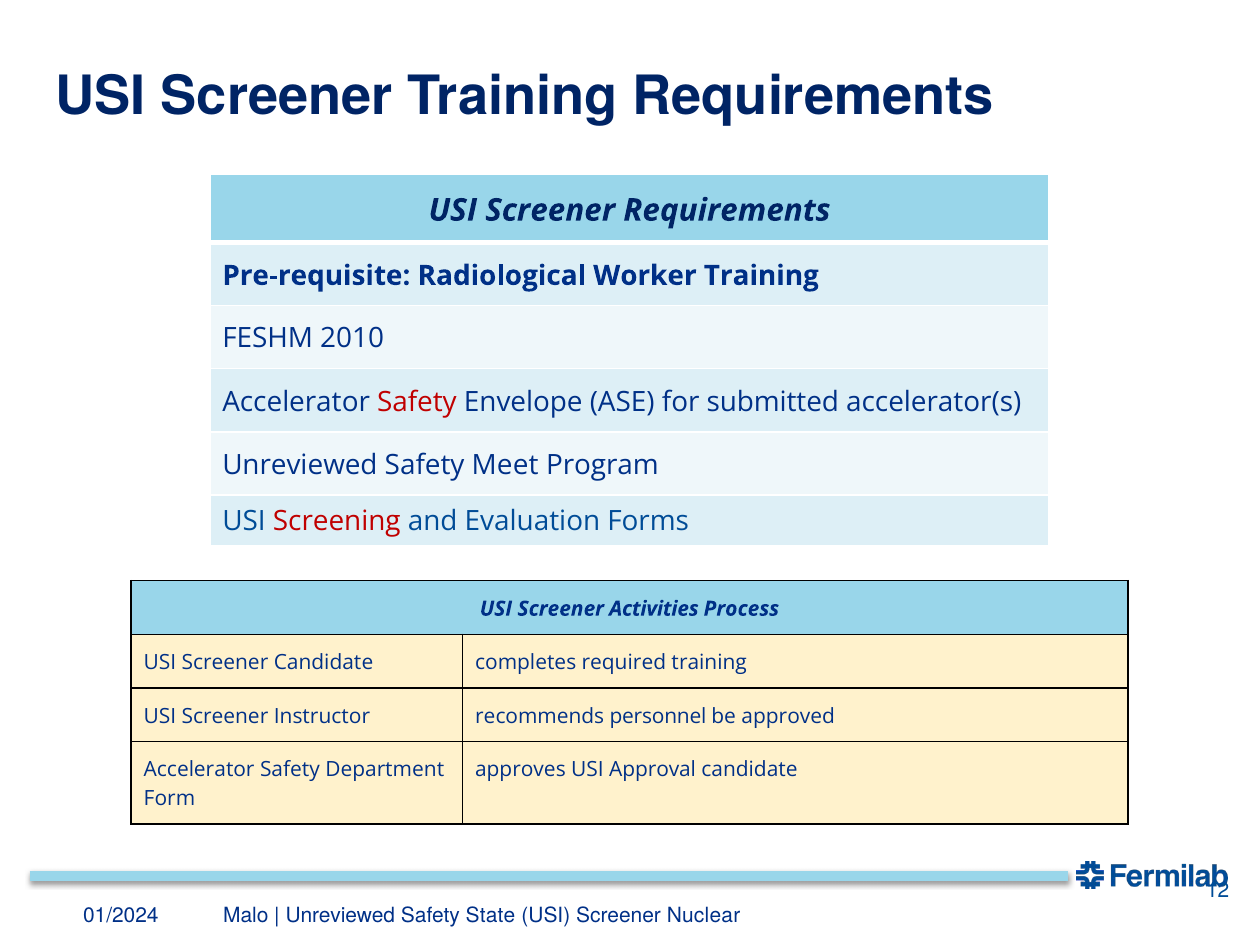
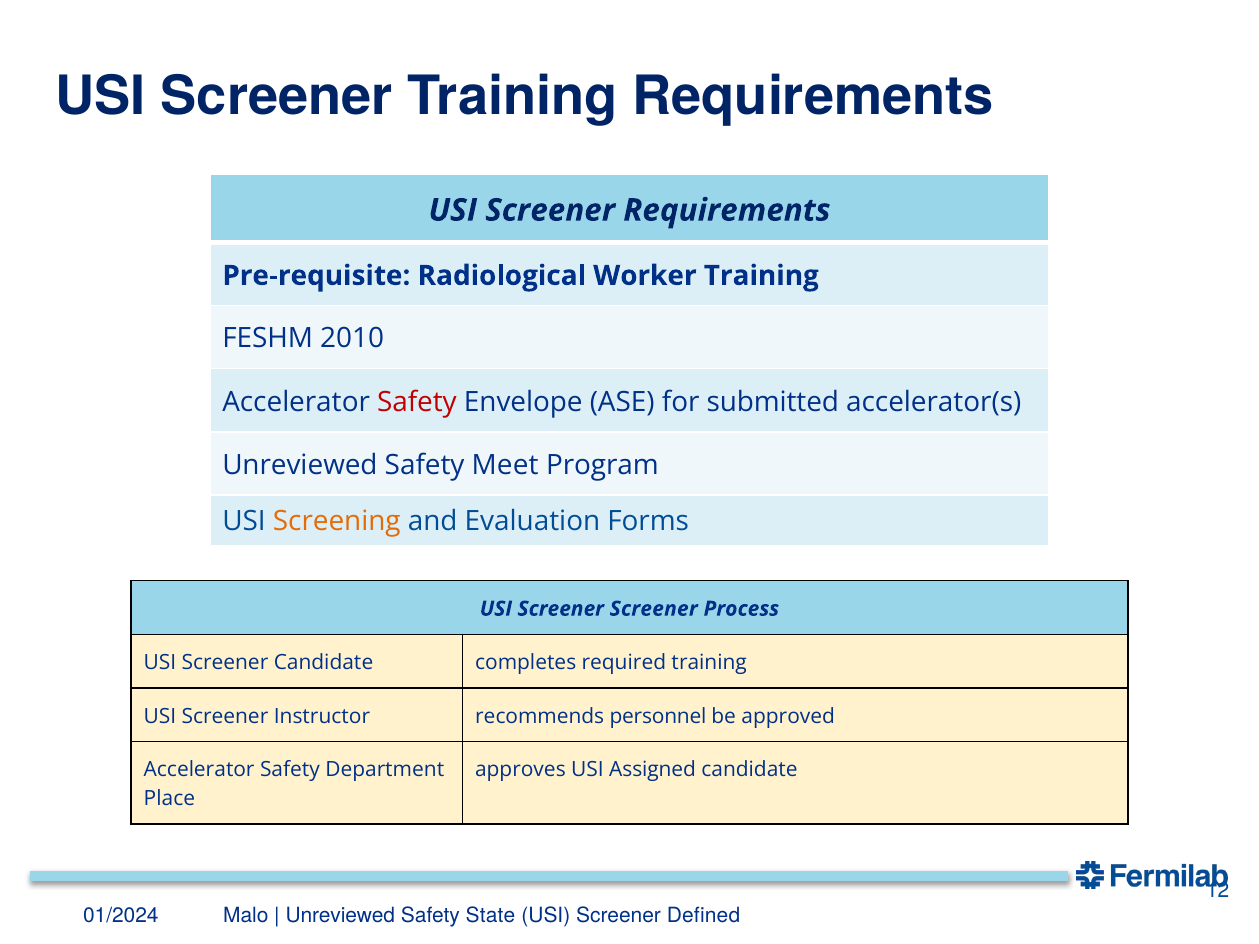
Screening colour: red -> orange (337, 522)
Screener Activities: Activities -> Screener (654, 609)
Approval: Approval -> Assigned (653, 770)
Form: Form -> Place (169, 799)
Nuclear: Nuclear -> Defined (704, 916)
